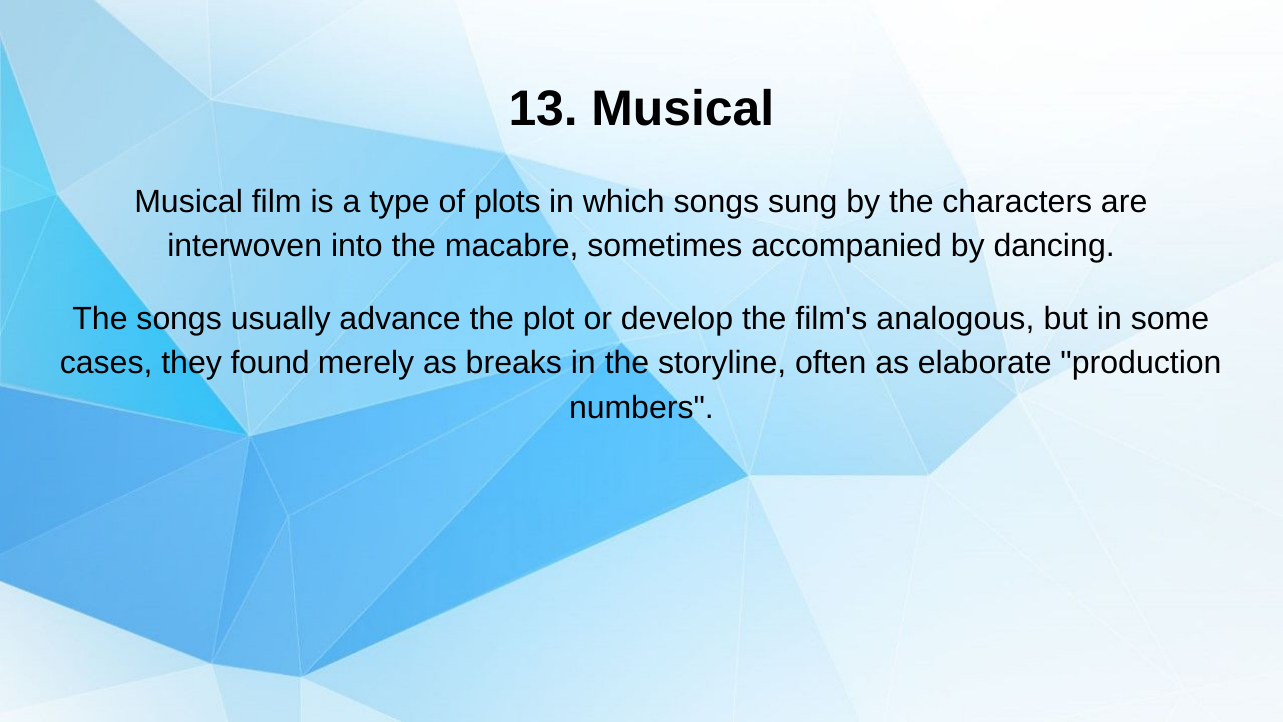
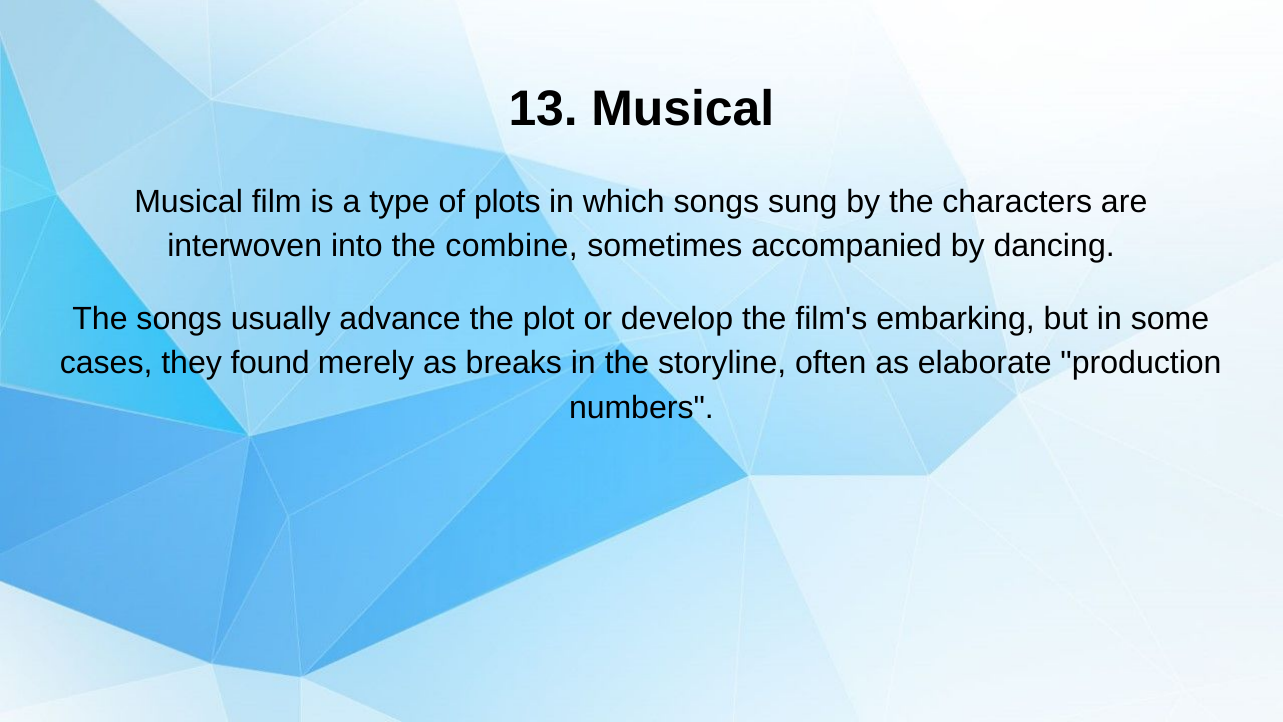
macabre: macabre -> combine (512, 246)
analogous: analogous -> embarking (956, 319)
